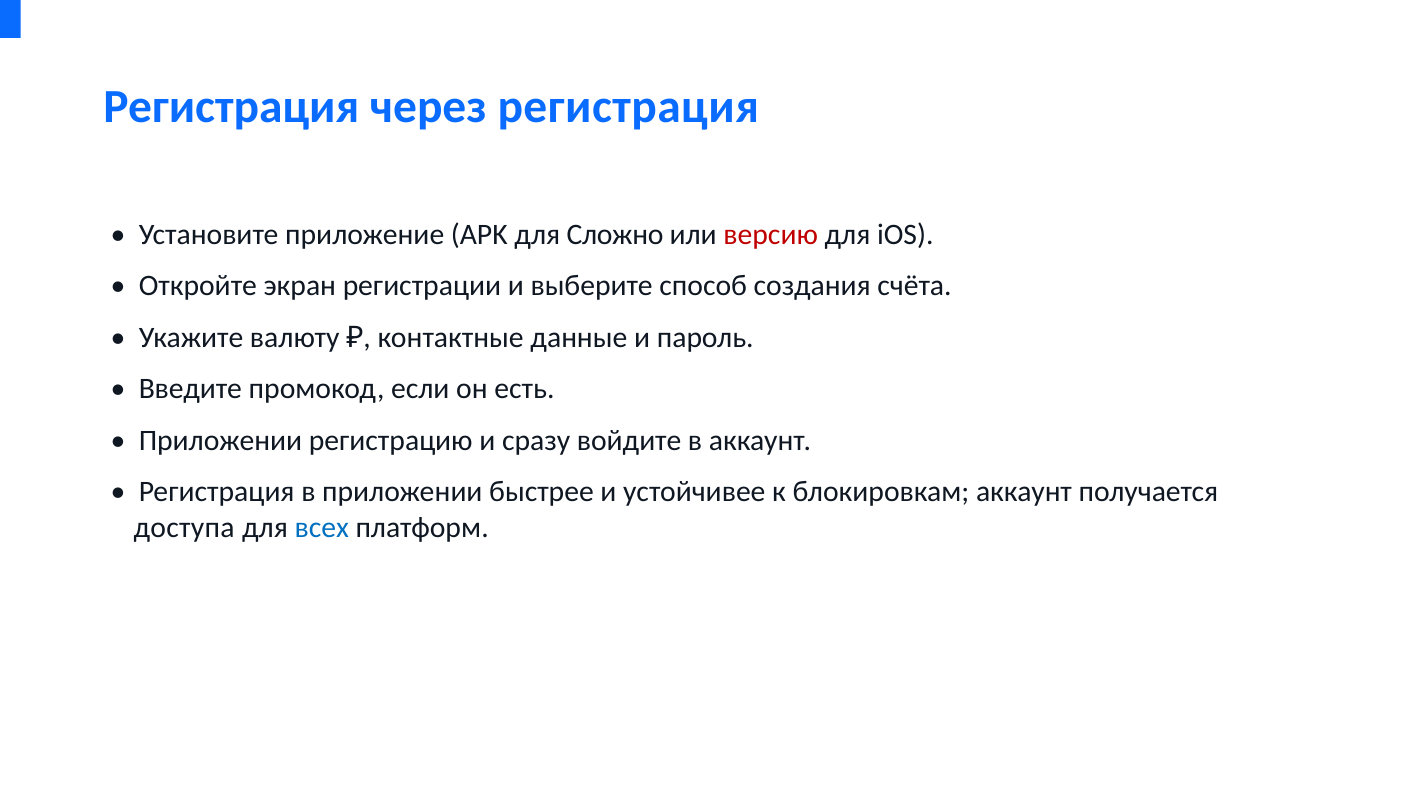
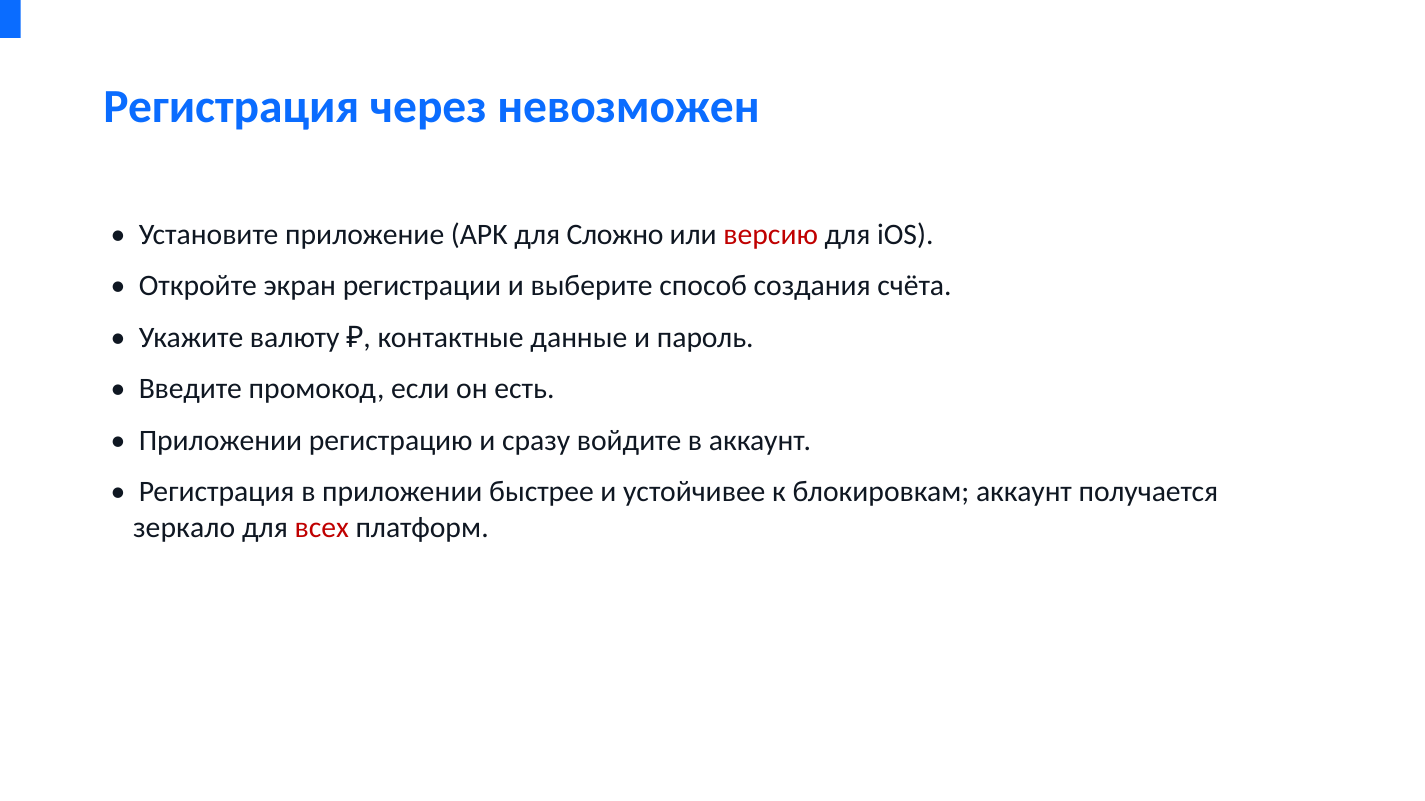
через регистрация: регистрация -> невозможен (629, 107)
доступа: доступа -> зеркало (184, 528)
всех colour: blue -> red (322, 528)
